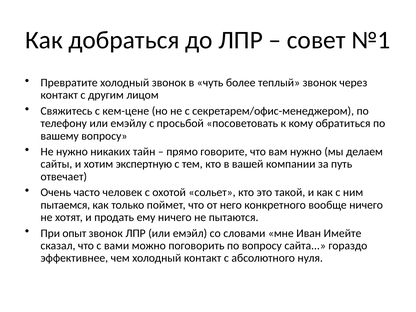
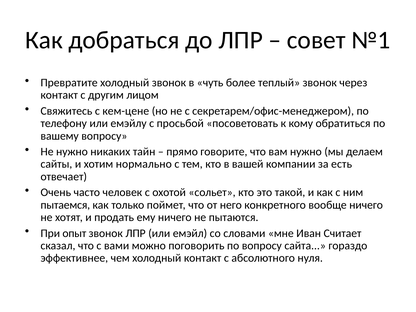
экспертную: экспертную -> нормально (144, 164)
путь: путь -> есть (342, 164)
Имейте: Имейте -> Считает (343, 233)
